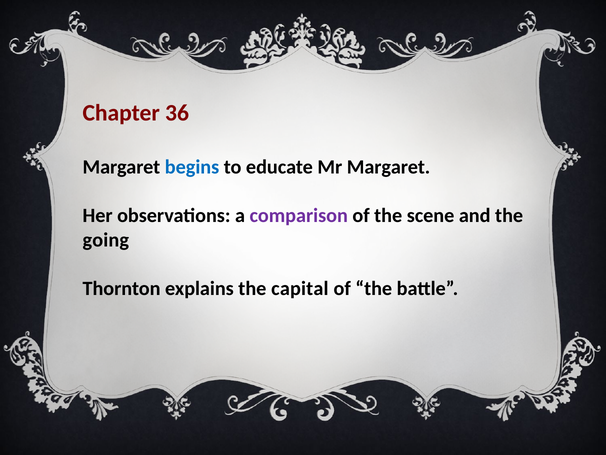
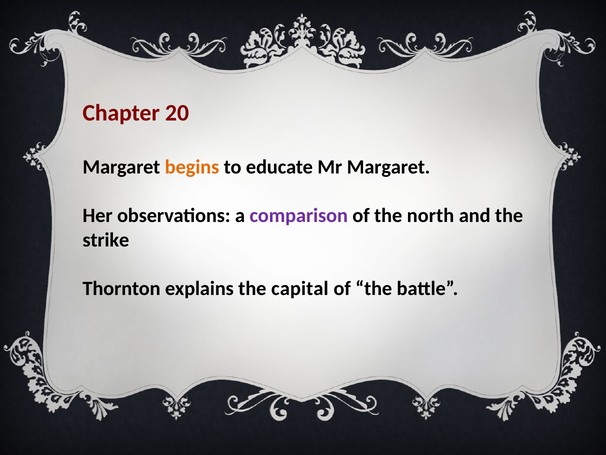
36: 36 -> 20 (177, 113)
begins colour: blue -> orange (192, 167)
scene: scene -> north (430, 215)
going: going -> strike (106, 240)
